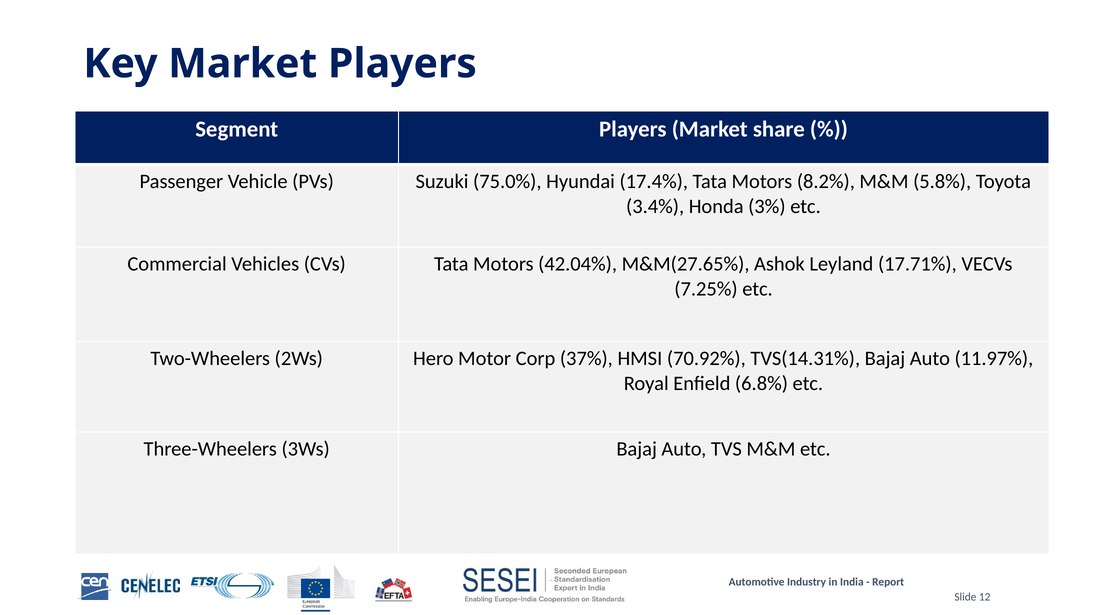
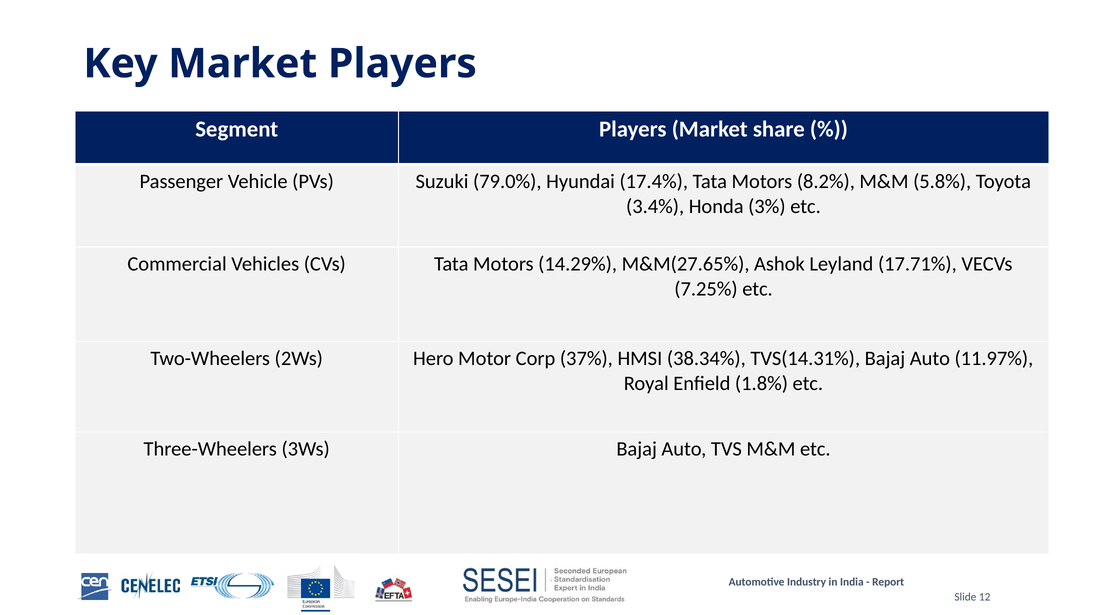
75.0%: 75.0% -> 79.0% (507, 181)
42.04%: 42.04% -> 14.29% (578, 264)
70.92%: 70.92% -> 38.34% (706, 358)
6.8%: 6.8% -> 1.8% (761, 383)
